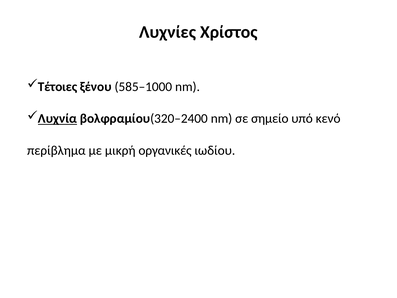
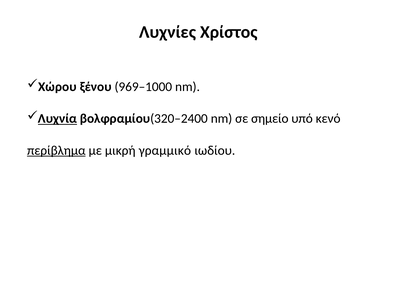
Τέτοιες: Τέτοιες -> Χώρου (57, 87)
585–1000: 585–1000 -> 969–1000 (143, 87)
περίβλημα underline: none -> present (56, 150)
οργανικές: οργανικές -> γραμμικό (165, 150)
